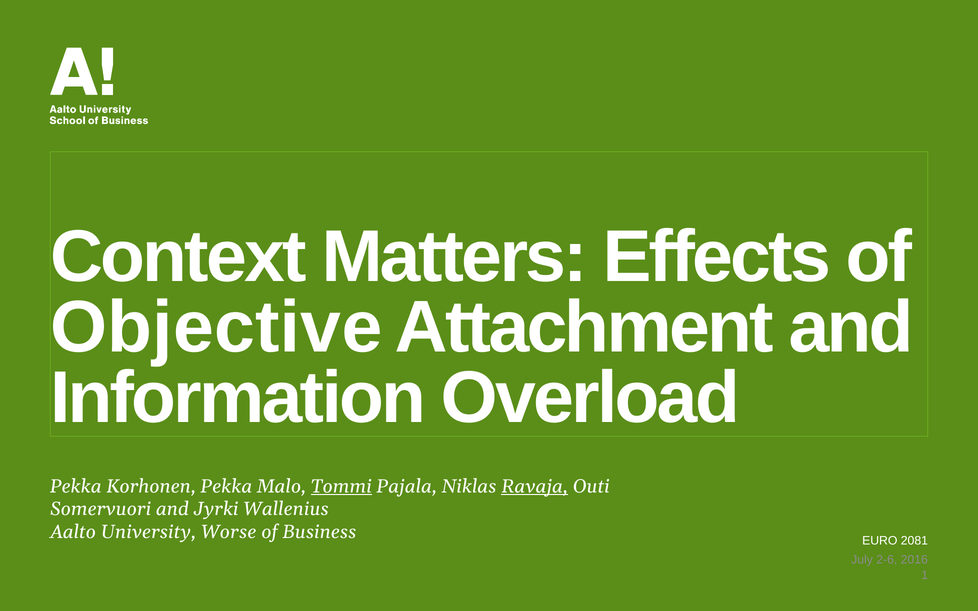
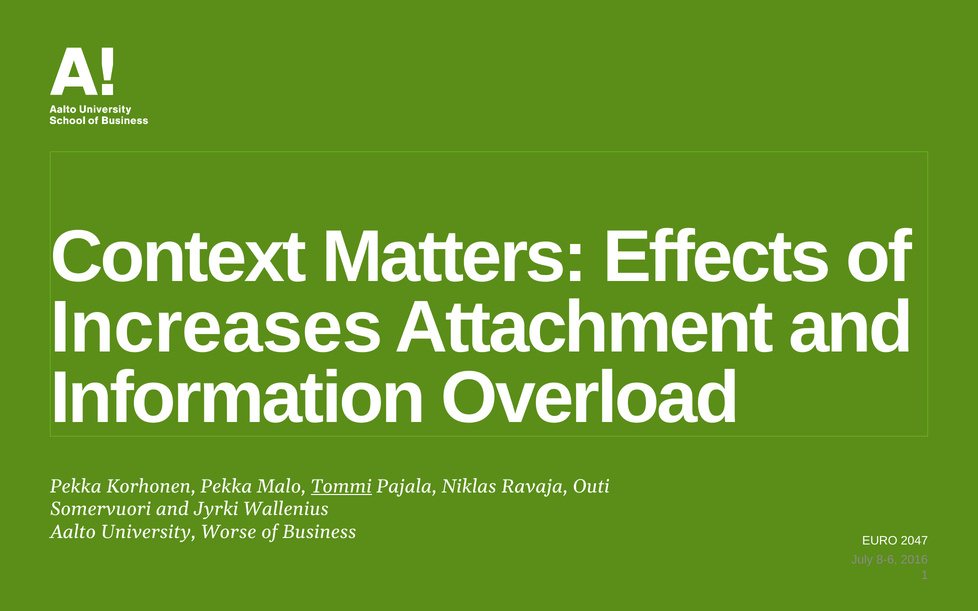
Objective: Objective -> Increases (217, 328)
Ravaja underline: present -> none (535, 487)
2081: 2081 -> 2047 (914, 541)
2-6: 2-6 -> 8-6 (887, 560)
